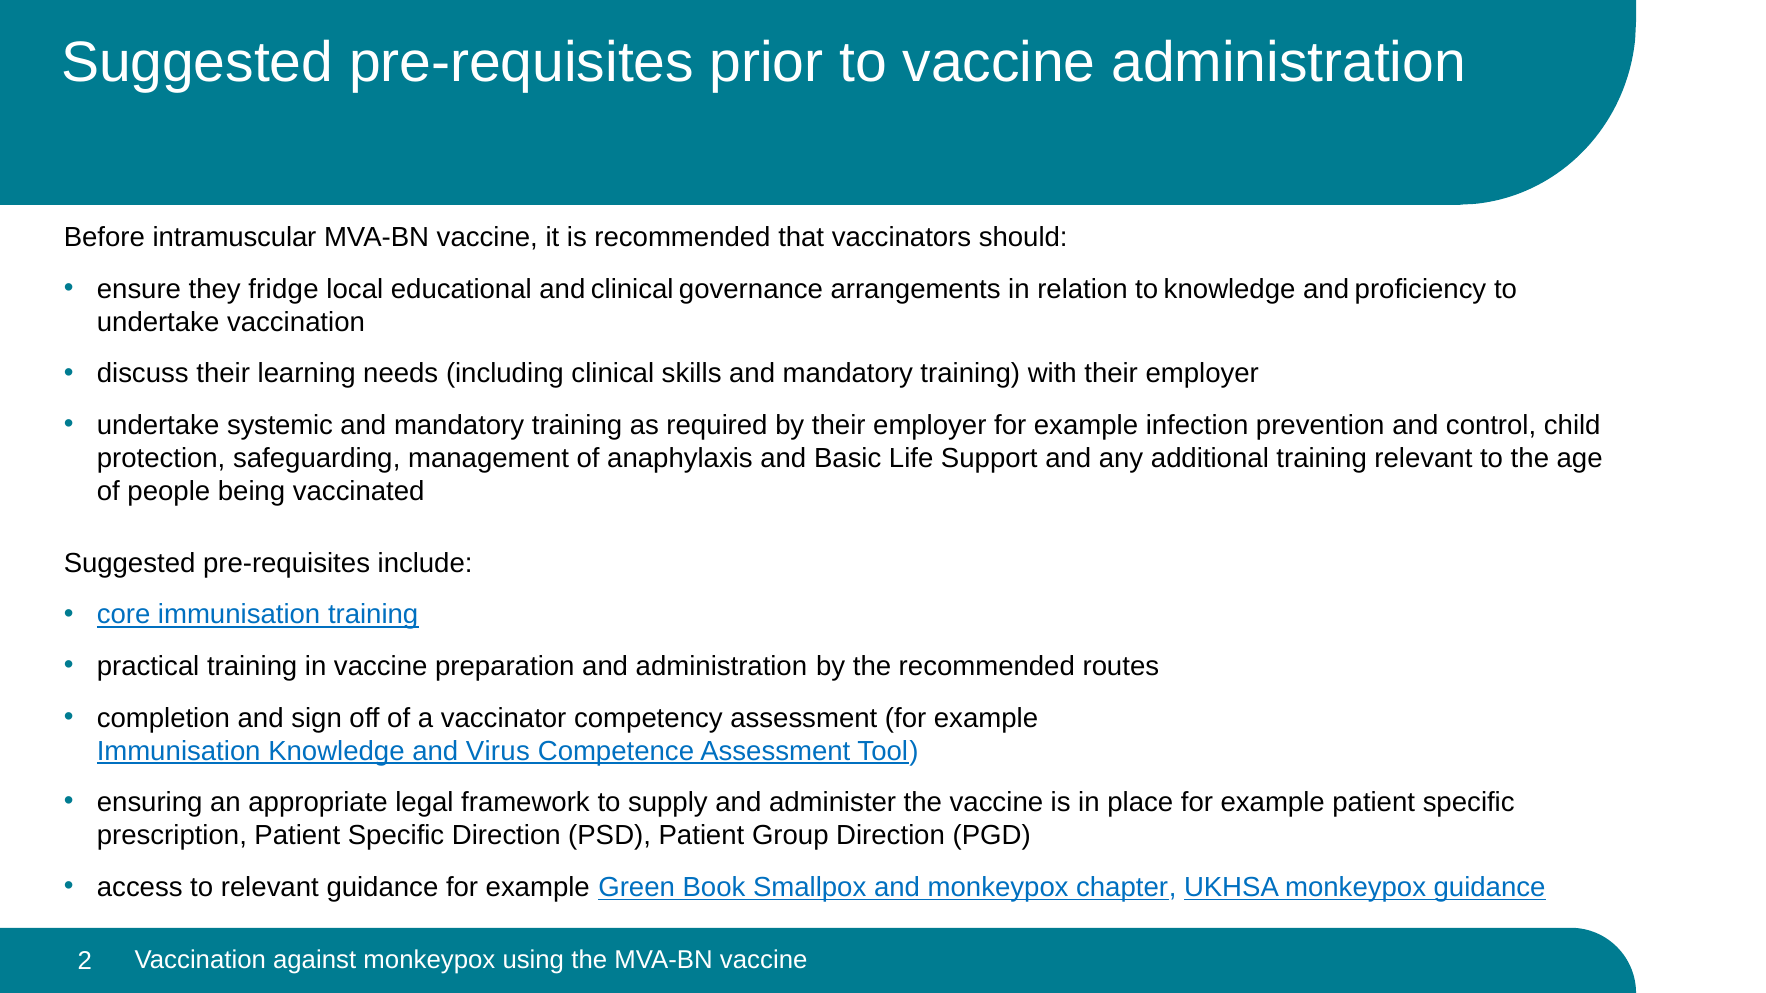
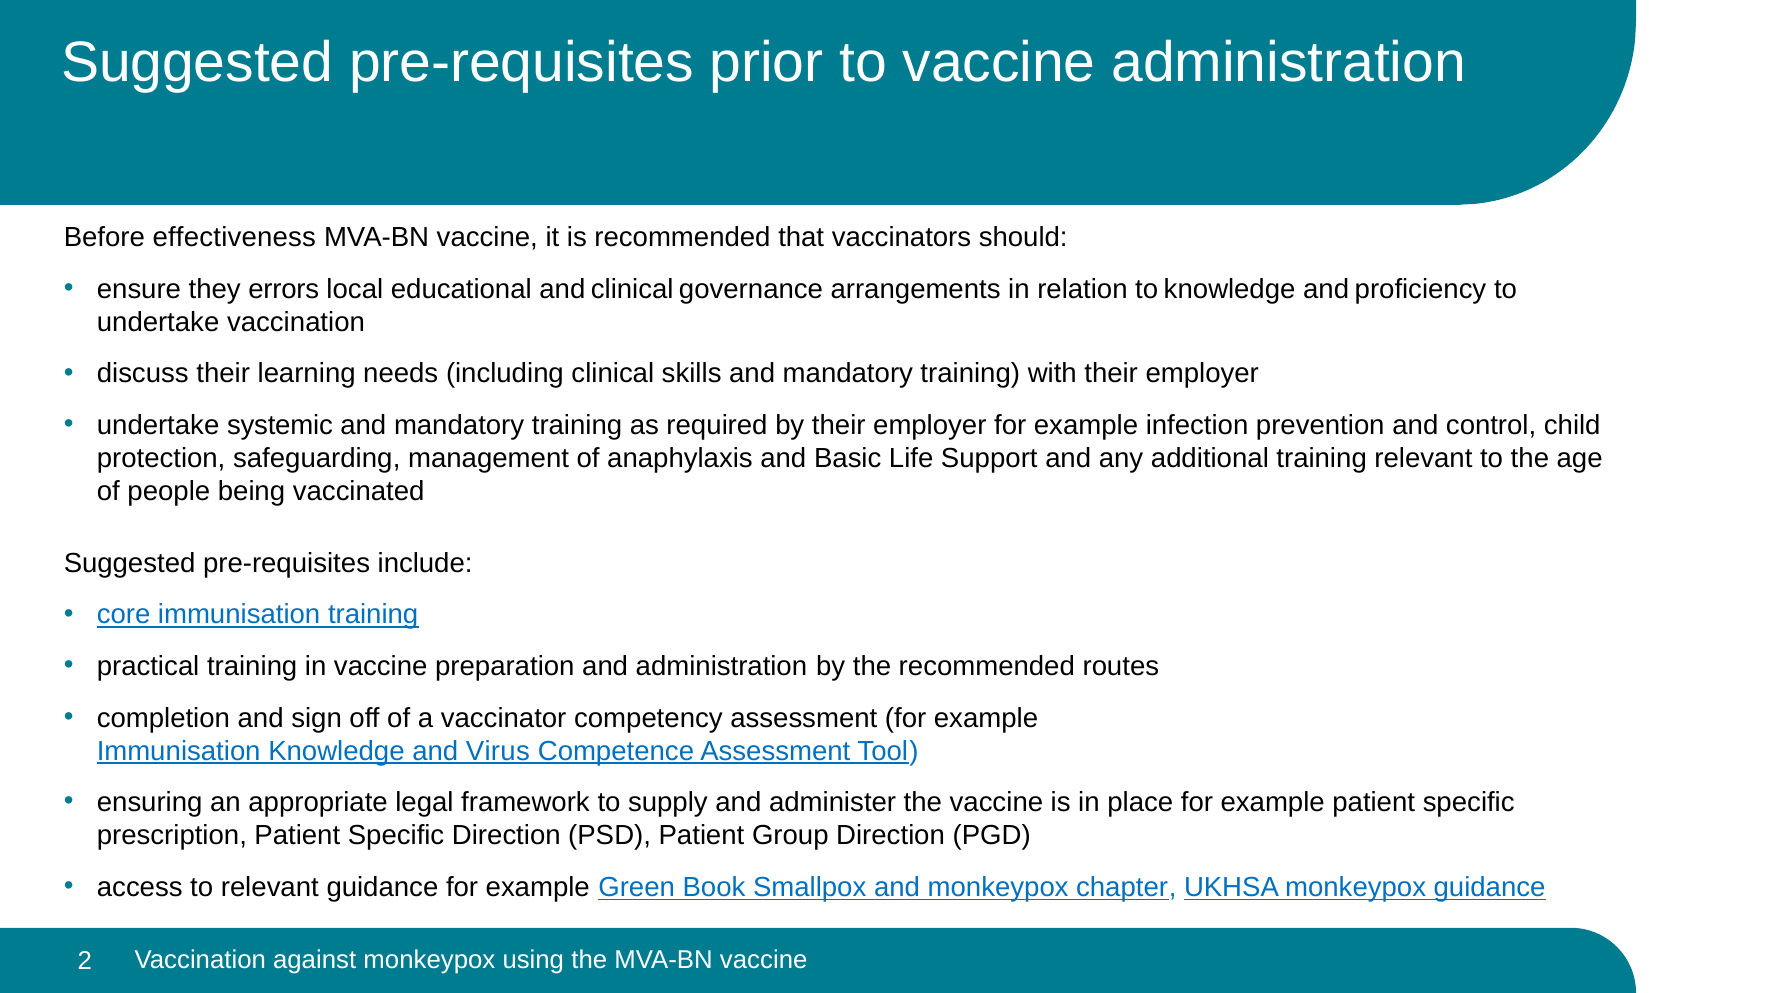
intramuscular: intramuscular -> effectiveness (234, 238)
fridge: fridge -> errors (284, 289)
